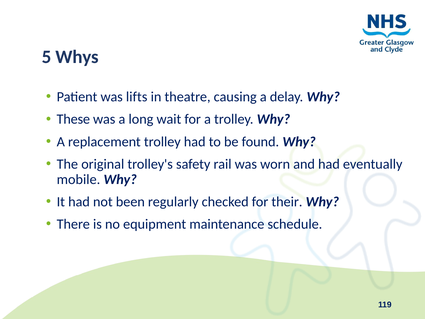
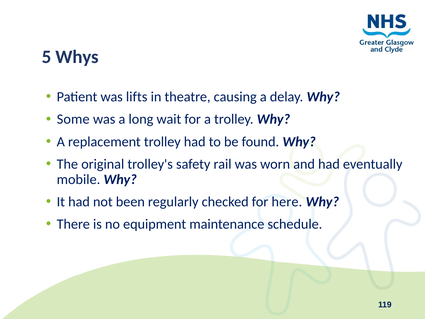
These: These -> Some (73, 119)
their: their -> here (287, 202)
